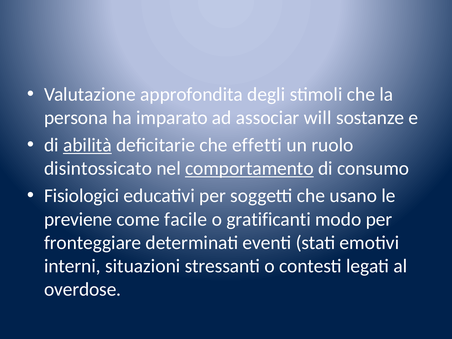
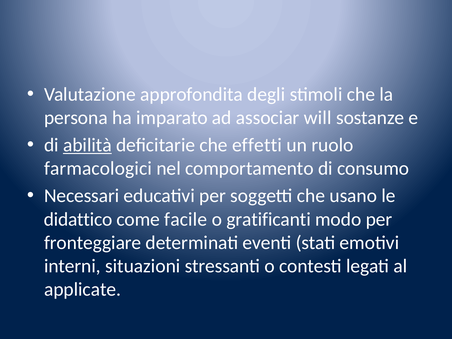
disintossicato: disintossicato -> farmacologici (98, 169)
comportamento underline: present -> none (249, 169)
Fisiologici: Fisiologici -> Necessari (82, 196)
previene: previene -> didattico (78, 219)
overdose: overdose -> applicate (83, 289)
